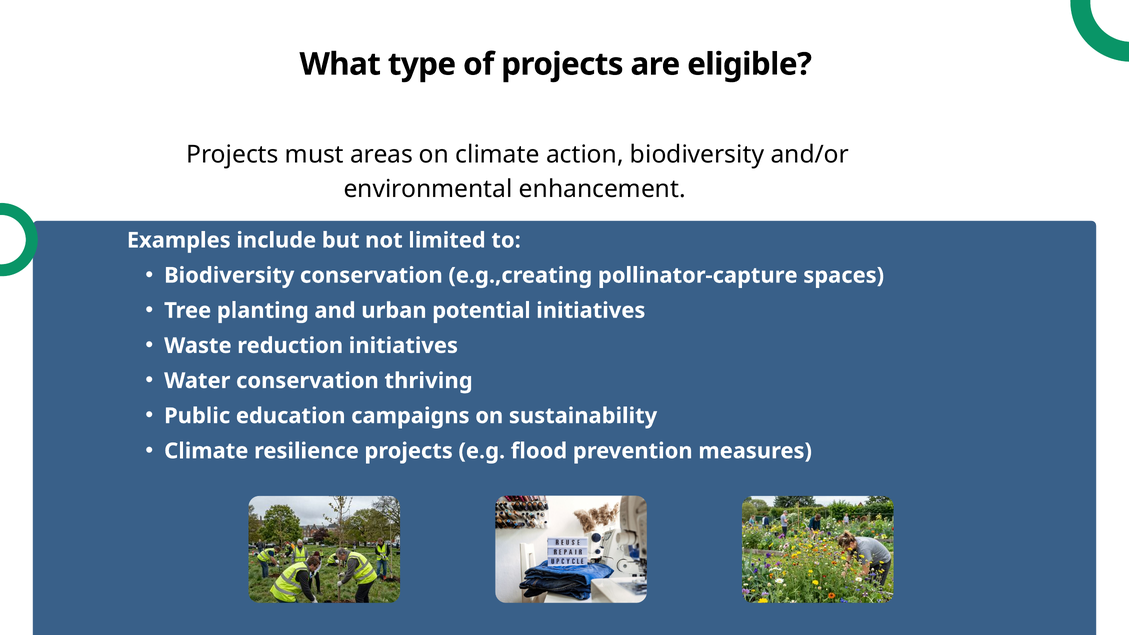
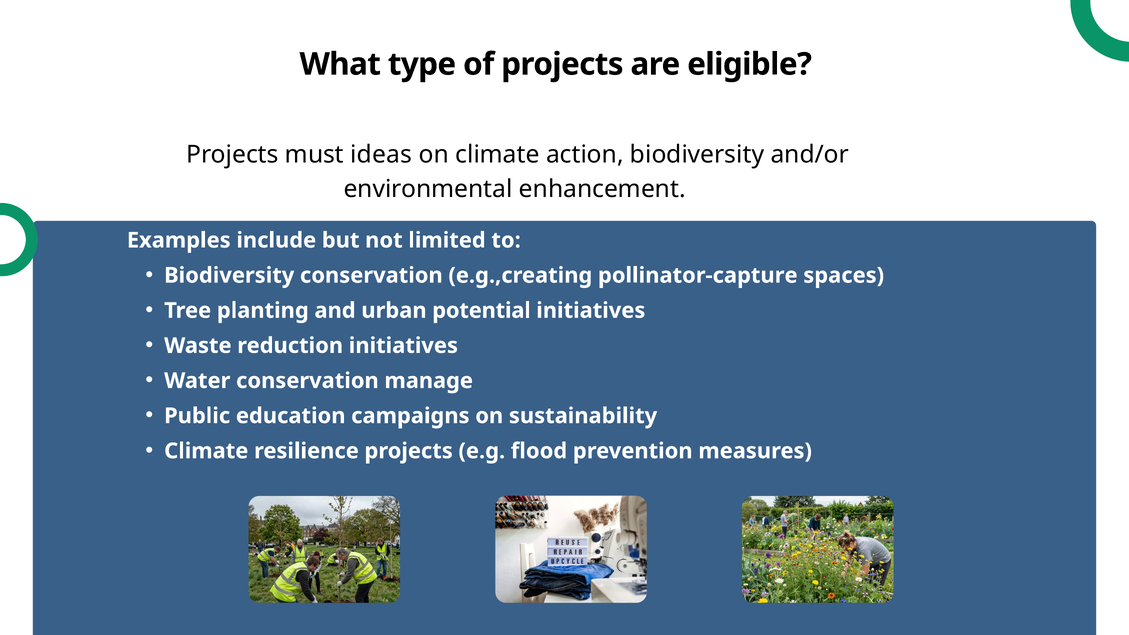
areas: areas -> ideas (381, 155)
thriving: thriving -> manage (429, 381)
